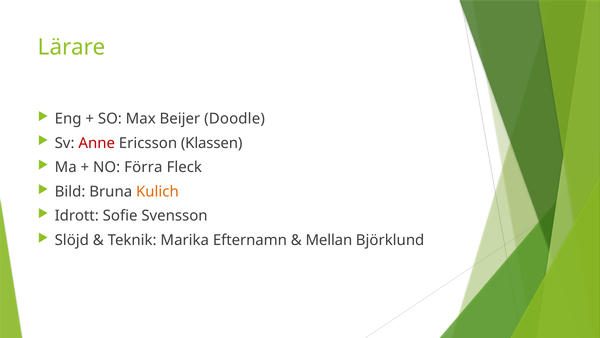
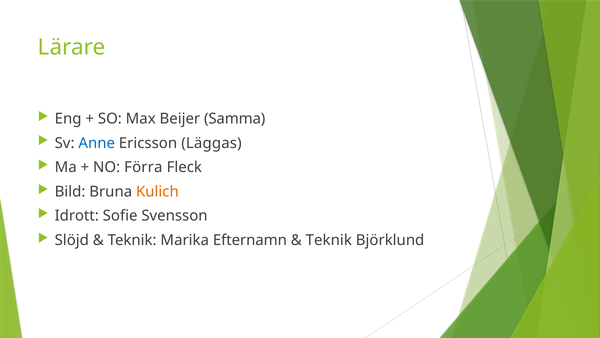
Doodle: Doodle -> Samma (235, 119)
Anne colour: red -> blue (97, 143)
Klassen: Klassen -> Läggas (211, 143)
Mellan: Mellan -> Teknik (329, 240)
